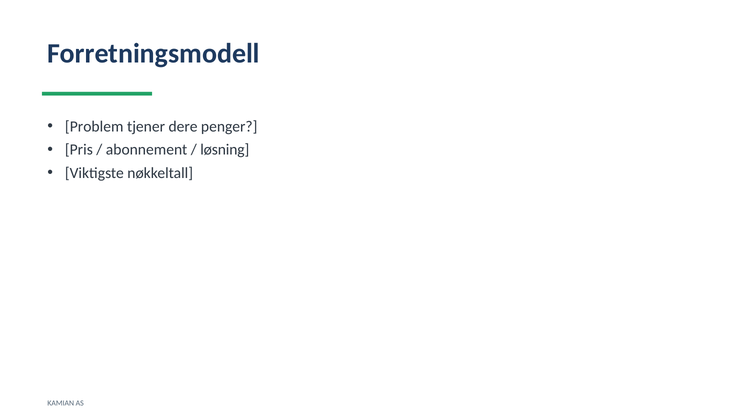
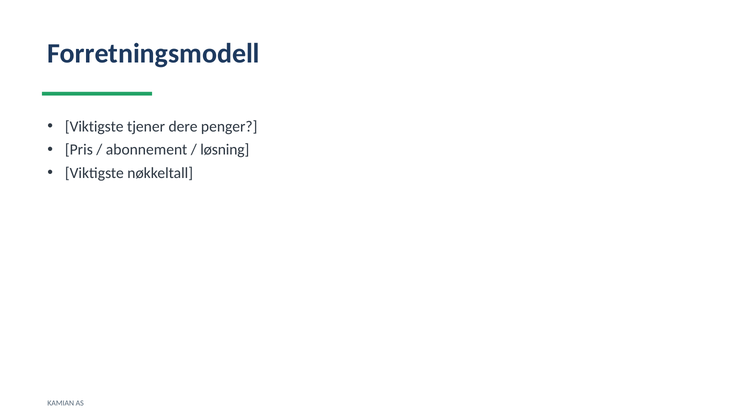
Problem: Problem -> Viktigste (94, 126)
